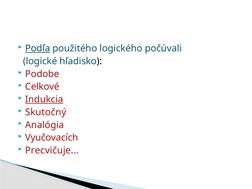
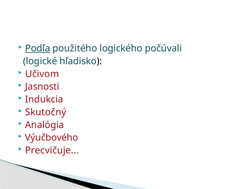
Podobe: Podobe -> Učivom (42, 74)
Celkové: Celkové -> Jasnosti (42, 87)
Indukcia underline: present -> none (44, 99)
Vyučovacích: Vyučovacích -> Výučbového (52, 138)
